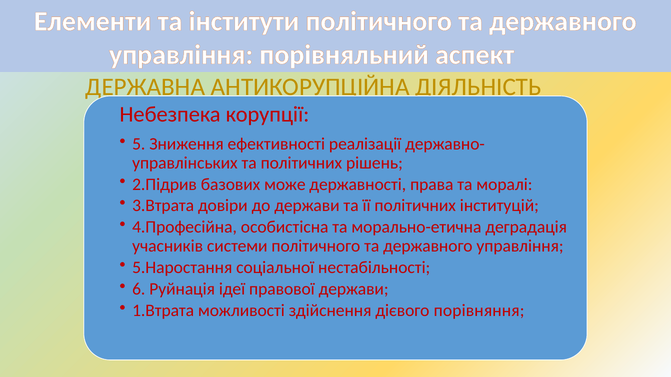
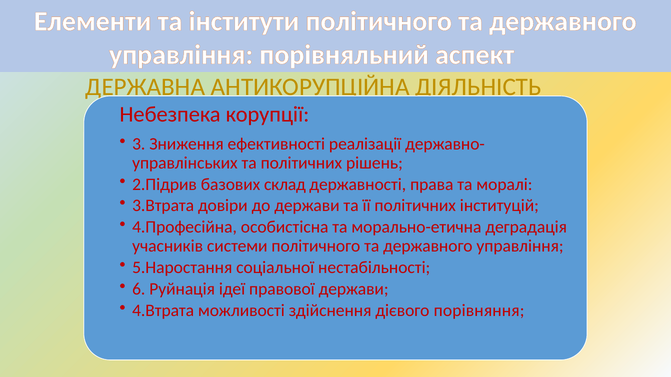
5: 5 -> 3 (139, 144)
може: може -> склад (285, 184)
1.Втрата: 1.Втрата -> 4.Втрата (163, 311)
